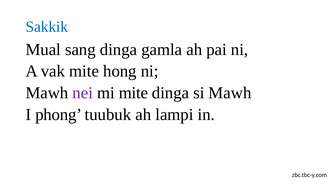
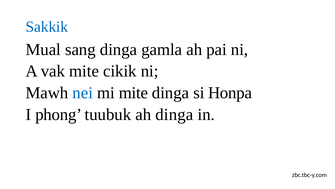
hong: hong -> cikik (120, 71)
nei colour: purple -> blue (83, 93)
si Mawh: Mawh -> Honpa (230, 93)
ah lampi: lampi -> dinga (174, 114)
